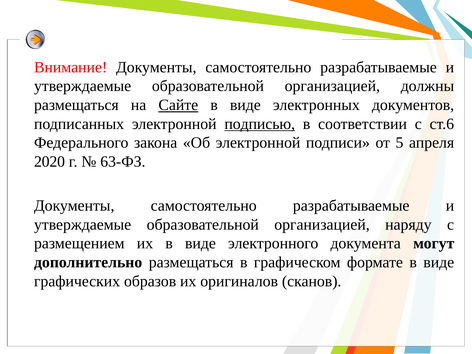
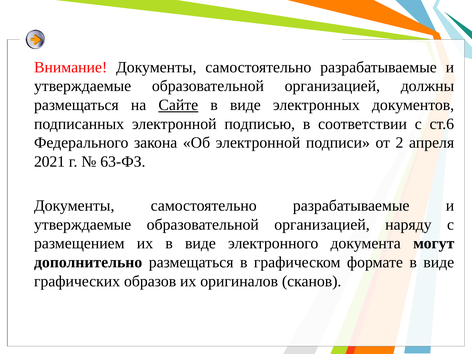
подписью underline: present -> none (260, 124)
5: 5 -> 2 (400, 143)
2020: 2020 -> 2021 (50, 162)
